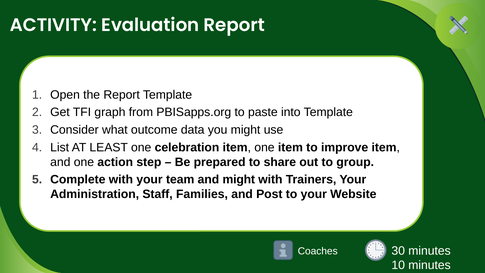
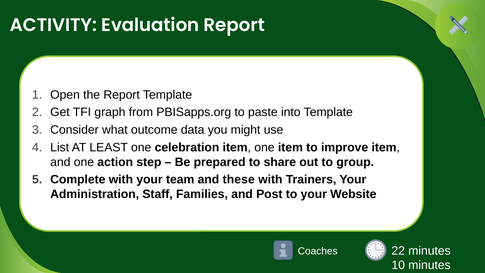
and might: might -> these (239, 180)
30: 30 -> 22 (398, 250)
